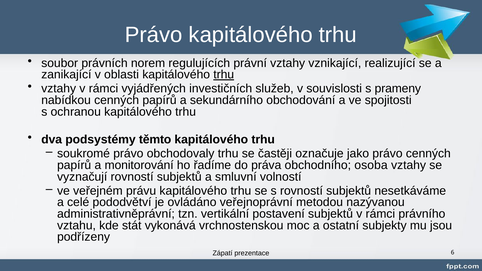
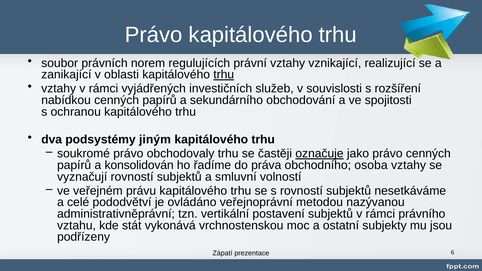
prameny: prameny -> rozšíření (398, 89)
těmto: těmto -> jiným (155, 140)
označuje underline: none -> present (319, 154)
monitorování: monitorování -> konsolidován (139, 165)
